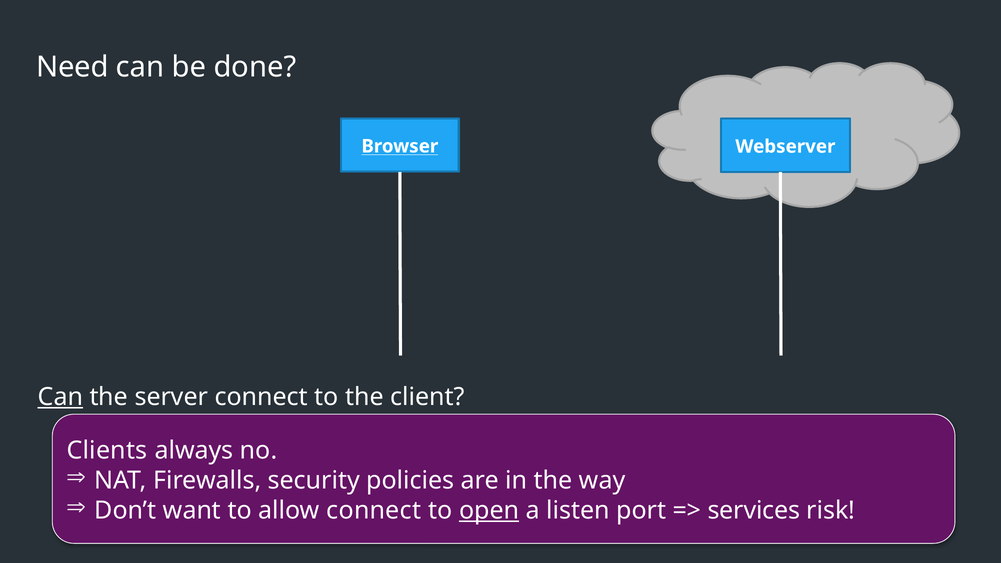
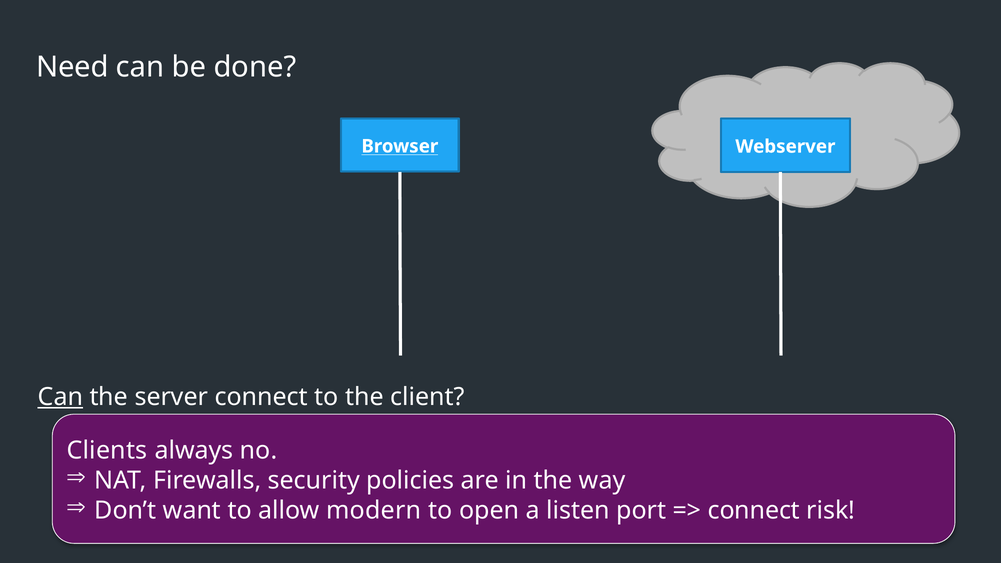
allow connect: connect -> modern (374, 511)
open underline: present -> none (489, 511)
services: services -> connect (754, 511)
